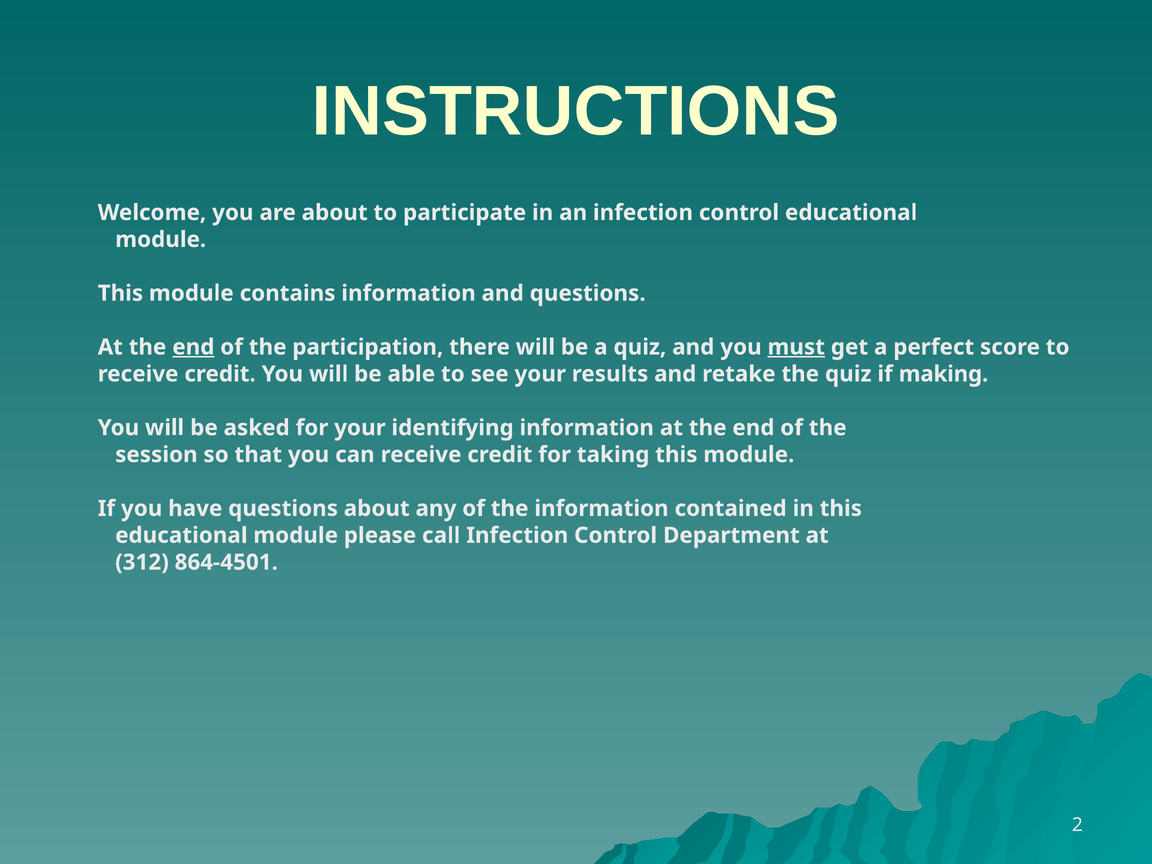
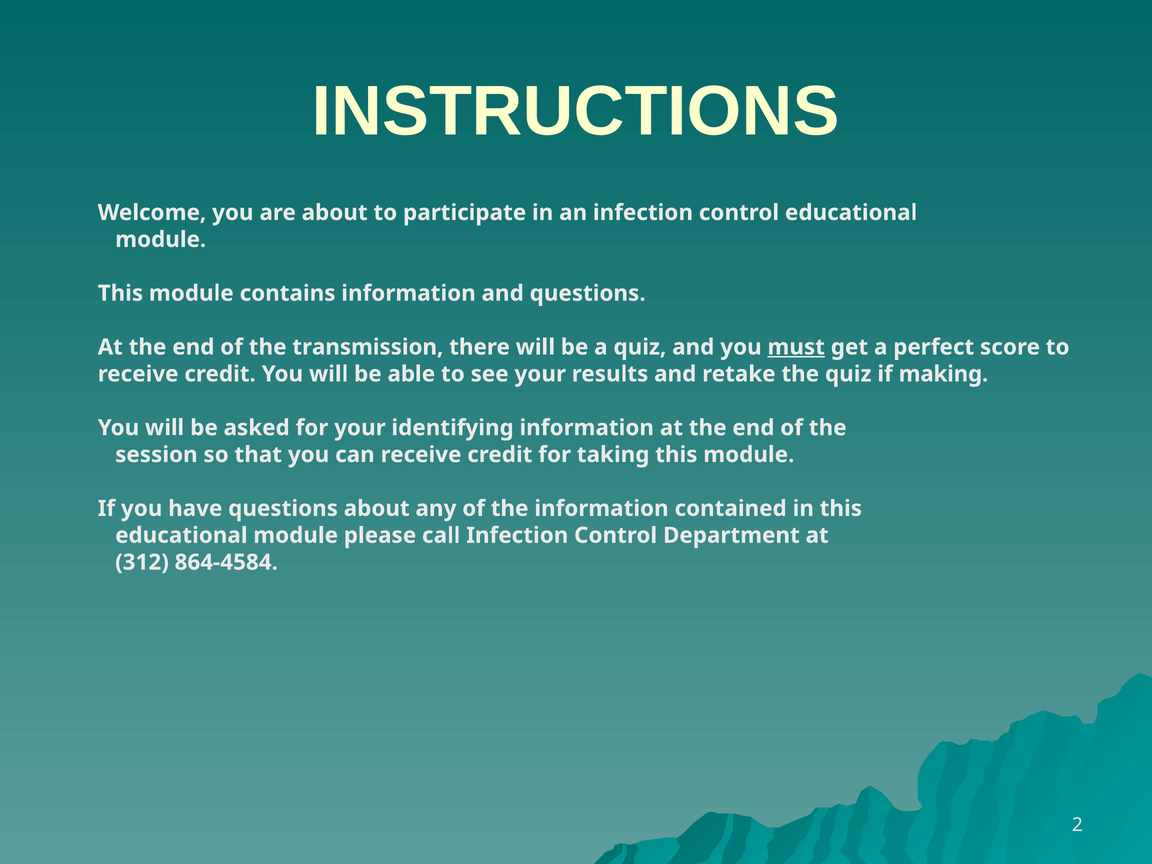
end underline: present -> none (193, 347)
participation: participation -> transmission (368, 347)
864-4501: 864-4501 -> 864-4584 (226, 562)
